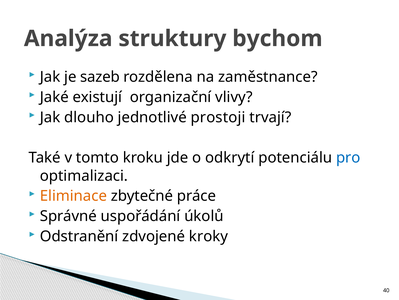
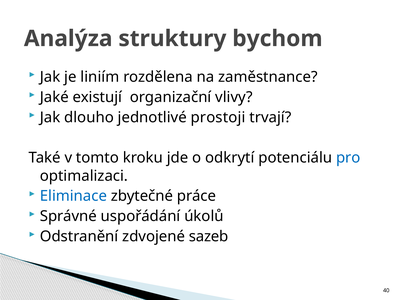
sazeb: sazeb -> liniím (100, 77)
Eliminace colour: orange -> blue (73, 196)
kroky: kroky -> sazeb (209, 236)
